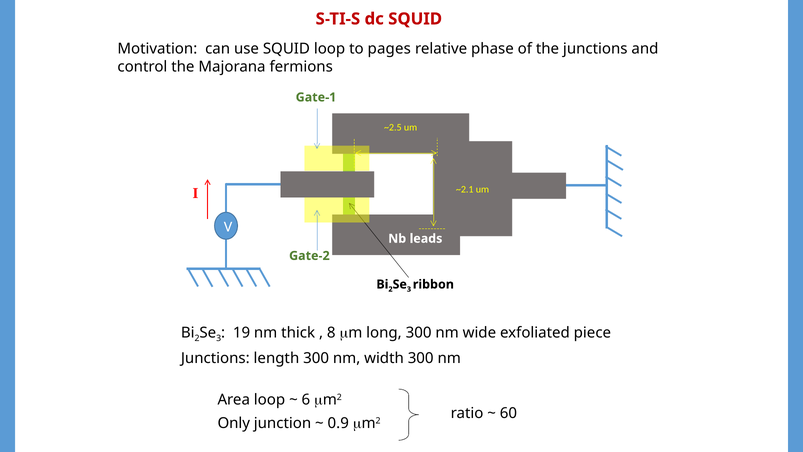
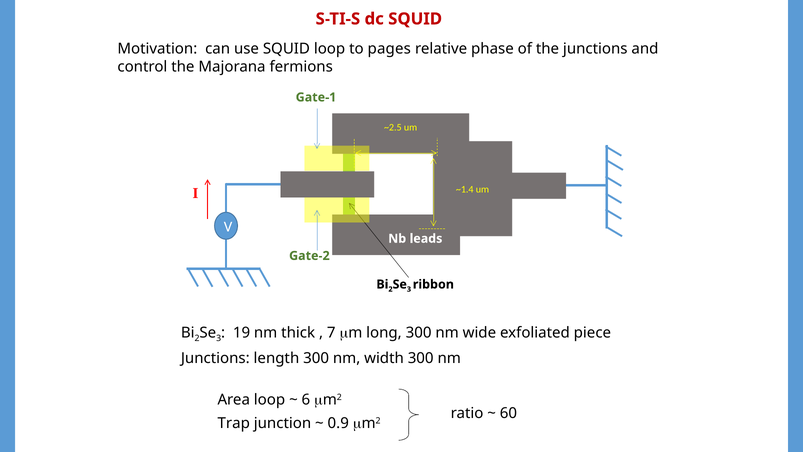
~2.1: ~2.1 -> ~1.4 (465, 189)
8: 8 -> 7 (331, 332)
Only: Only -> Trap (234, 423)
